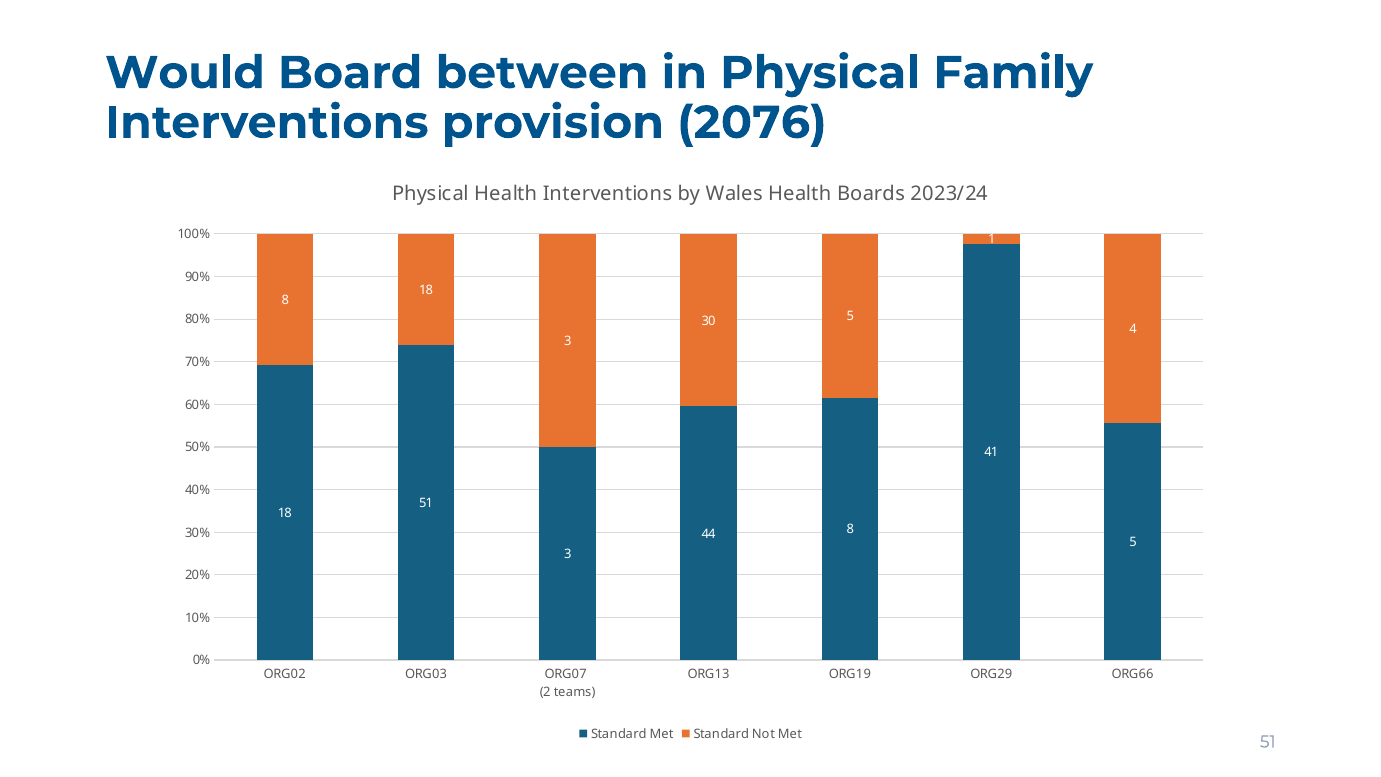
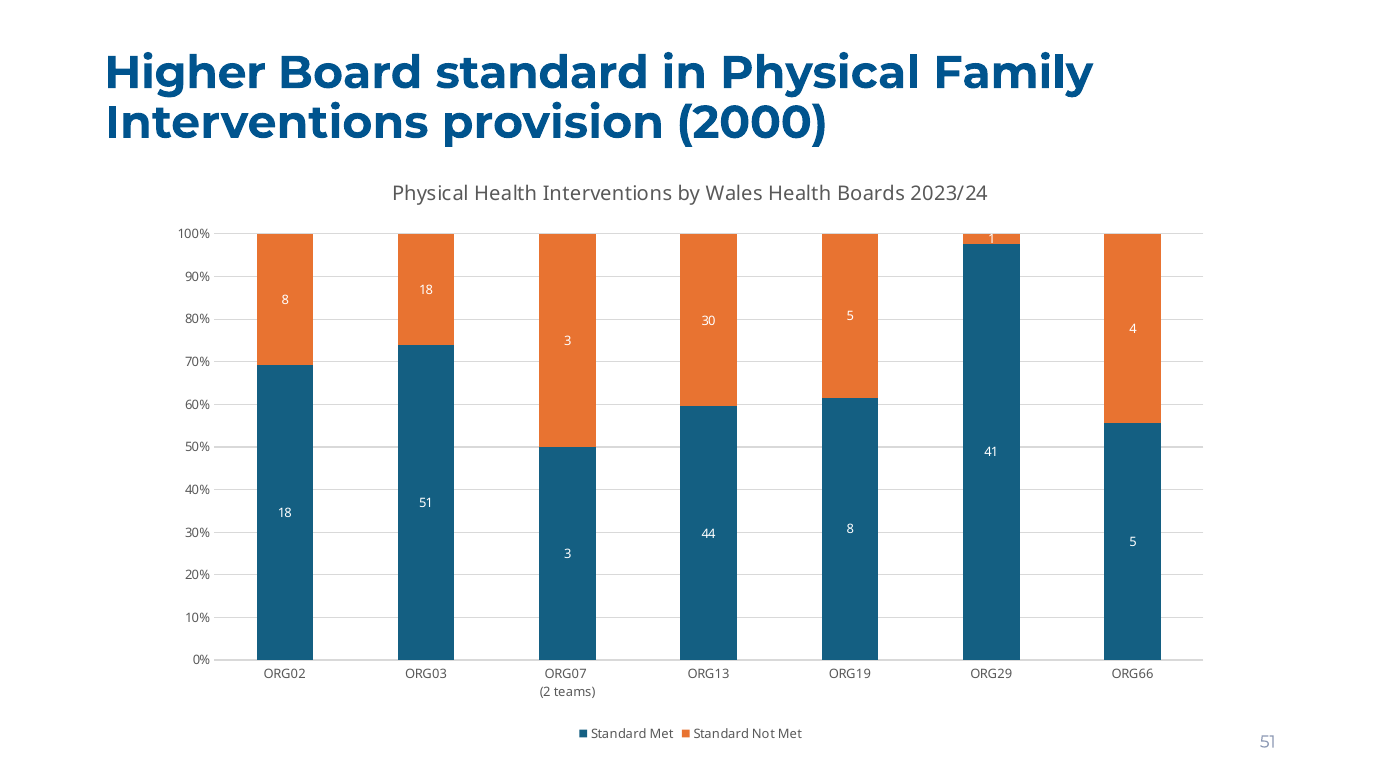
Would: Would -> Higher (185, 73)
Board between: between -> standard (542, 73)
2076: 2076 -> 2000 (752, 123)
